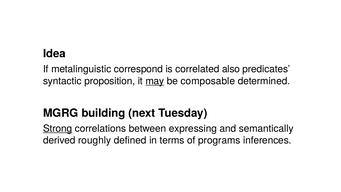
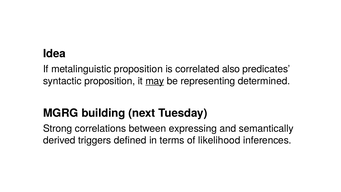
metalinguistic correspond: correspond -> proposition (138, 69)
composable: composable -> representing (208, 81)
Strong underline: present -> none (58, 128)
roughly: roughly -> triggers (95, 140)
programs: programs -> likelihood (219, 140)
